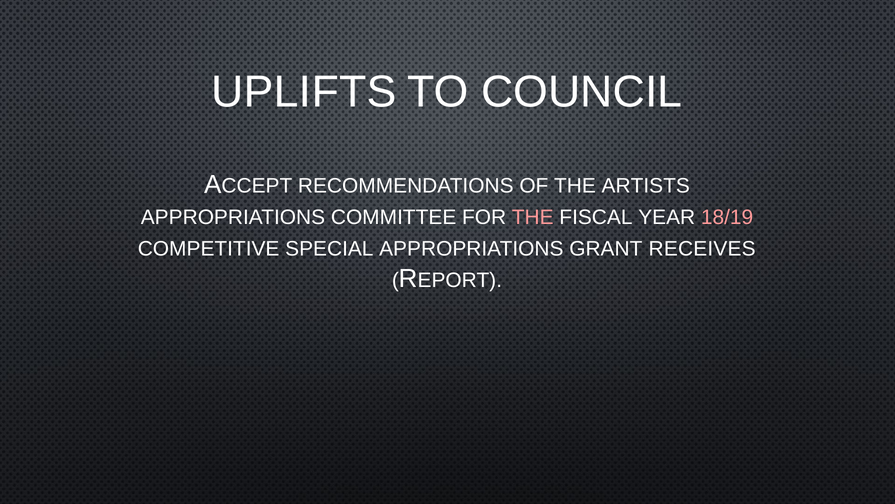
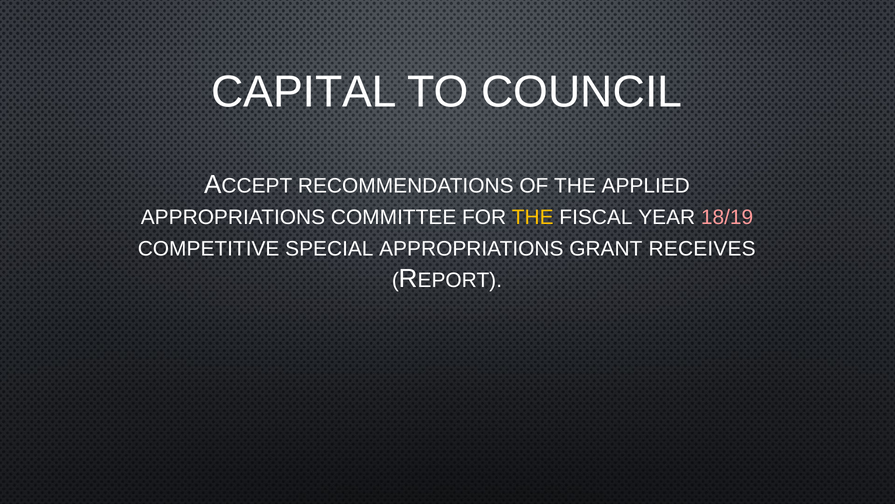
UPLIFTS: UPLIFTS -> CAPITAL (304, 92)
ARTISTS: ARTISTS -> APPLIED (646, 186)
THE colour: pink -> yellow (533, 217)
